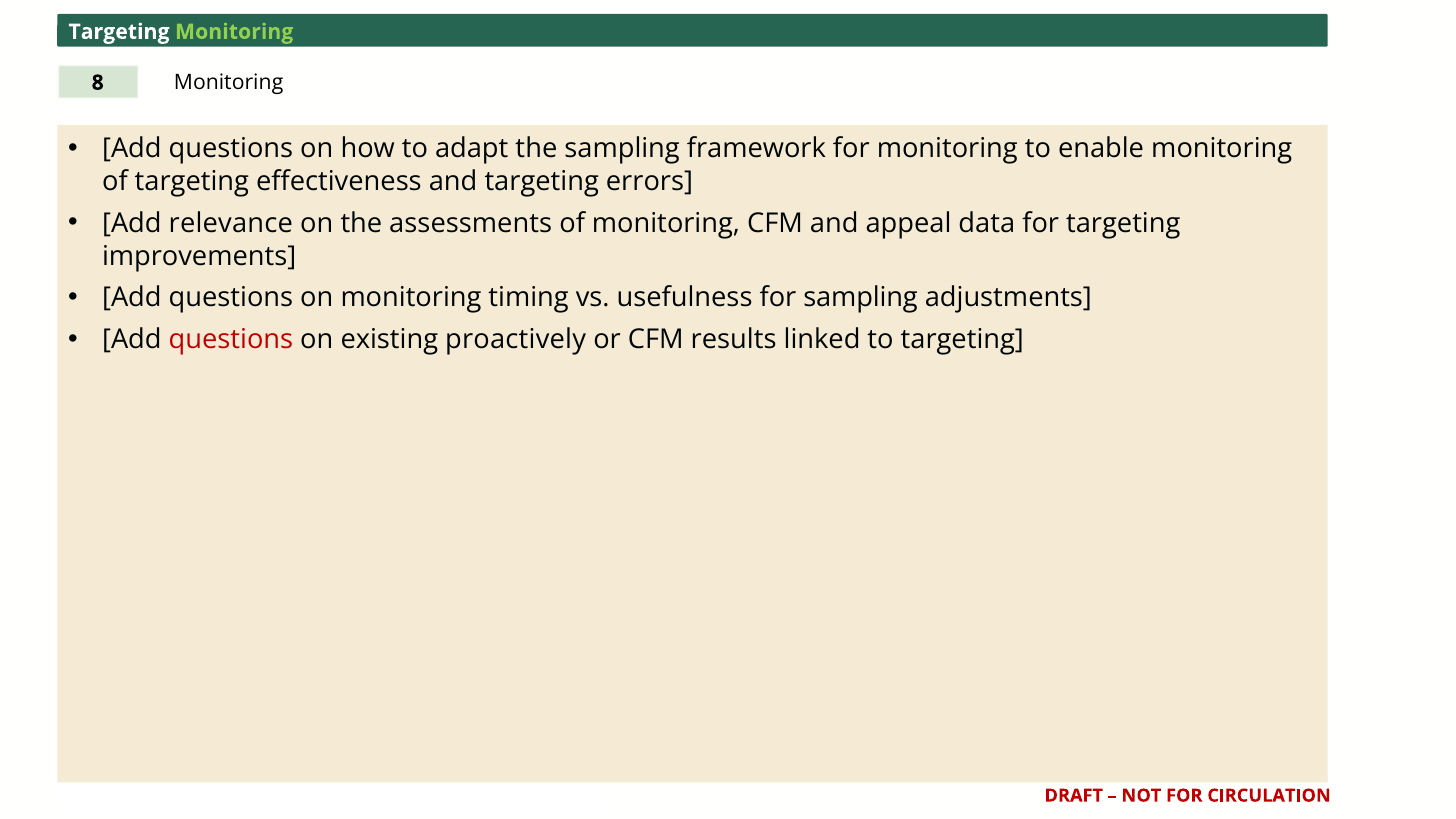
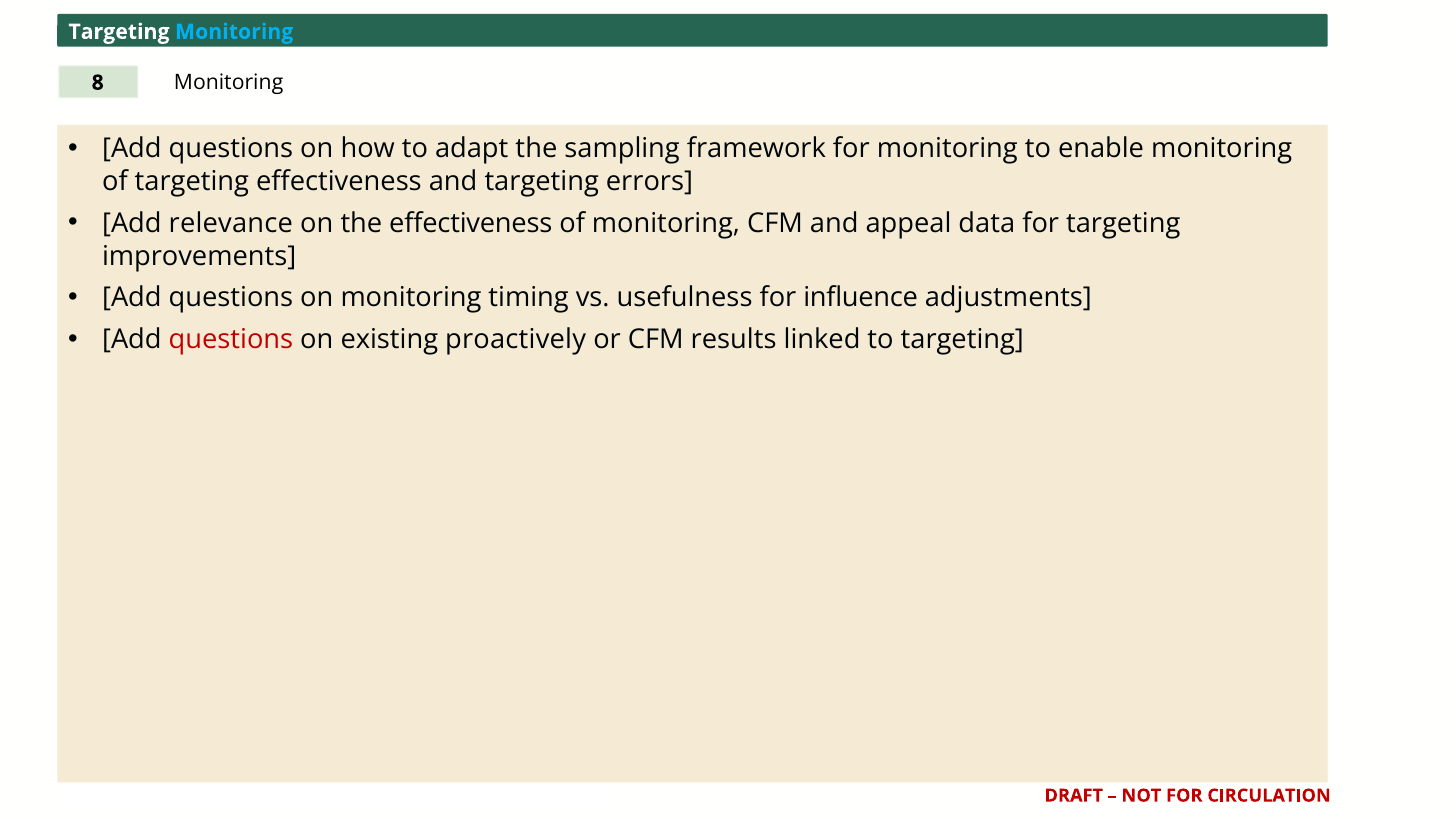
Monitoring colour: light green -> light blue (234, 32)
the assessments: assessments -> effectiveness (471, 223)
for sampling: sampling -> influence (861, 298)
